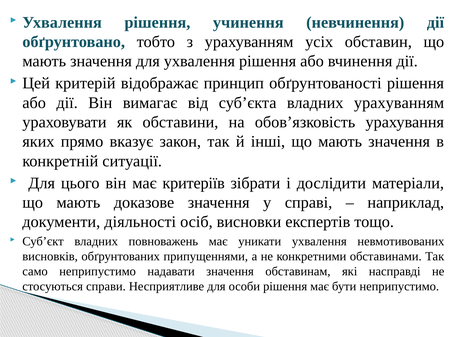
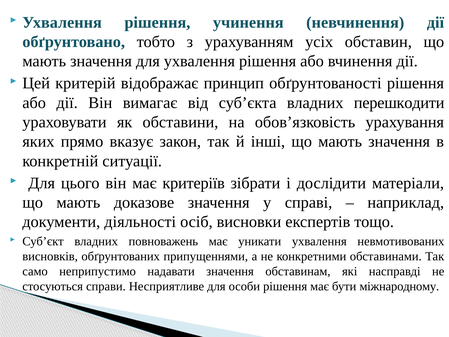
владних урахуванням: урахуванням -> перешкодити (399, 103)
бути неприпустимо: неприпустимо -> міжнародному (399, 286)
